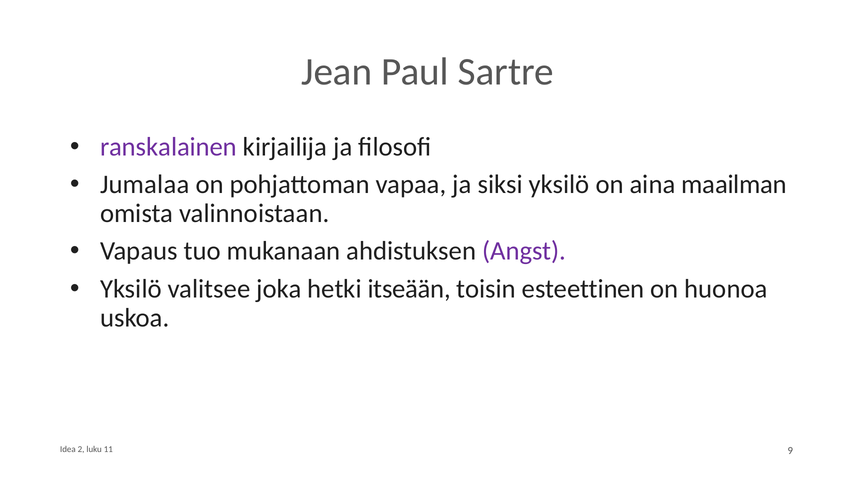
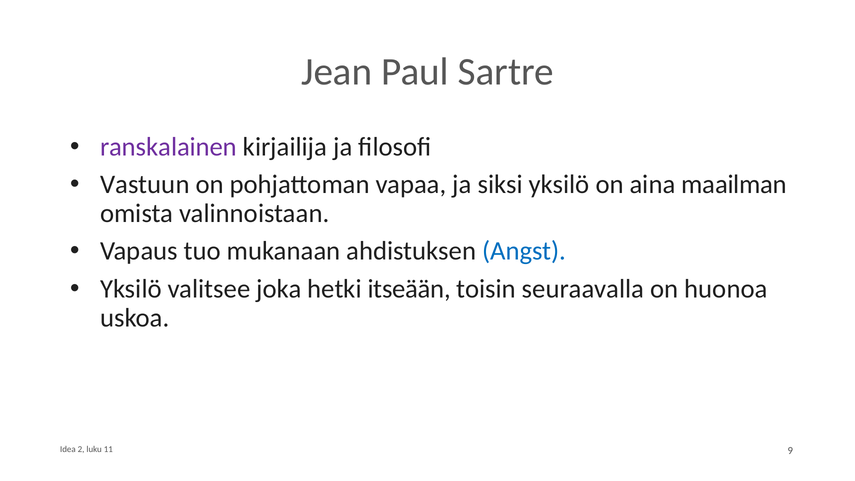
Jumalaa: Jumalaa -> Vastuun (145, 184)
Angst colour: purple -> blue (524, 251)
esteettinen: esteettinen -> seuraavalla (583, 289)
